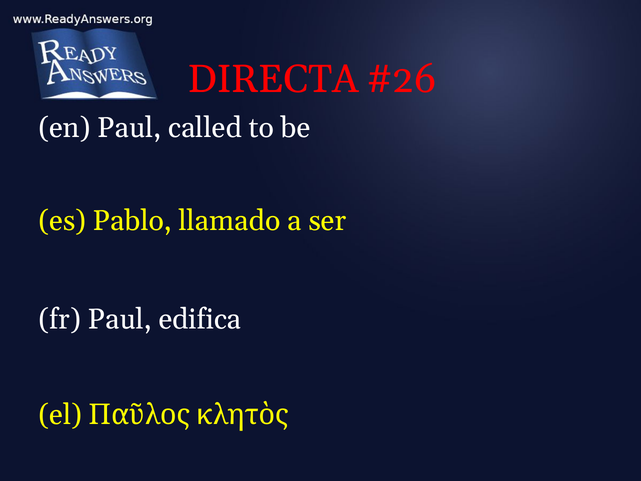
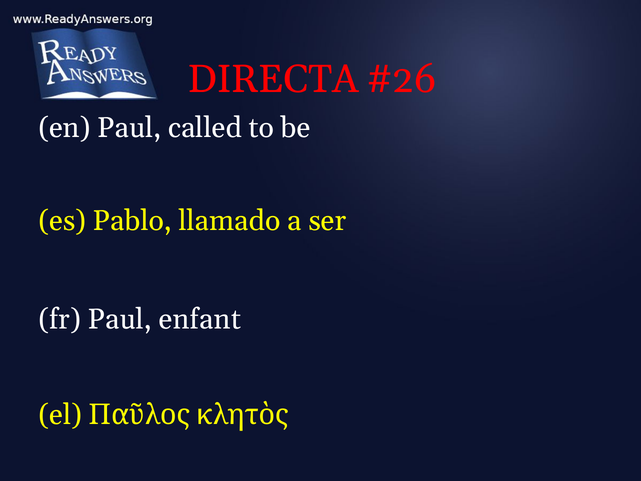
edifica: edifica -> enfant (200, 319)
